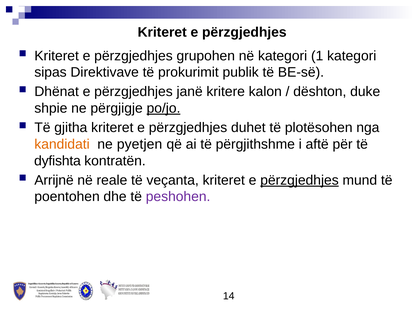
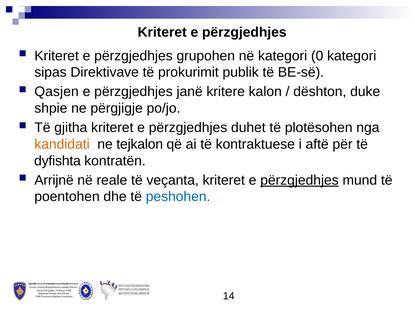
1: 1 -> 0 (317, 56)
Dhënat: Dhënat -> Qasjen (57, 92)
po/jo underline: present -> none (164, 108)
pyetjen: pyetjen -> tejkalon (140, 144)
përgjithshme: përgjithshme -> kontraktuese (255, 144)
peshohen colour: purple -> blue (178, 197)
